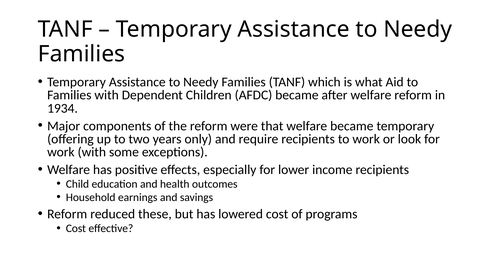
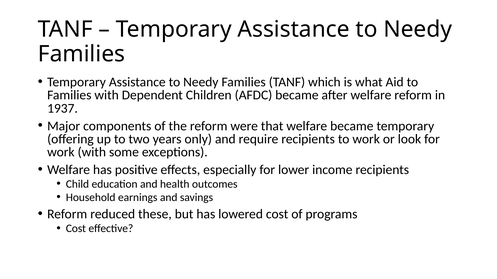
1934: 1934 -> 1937 (63, 108)
